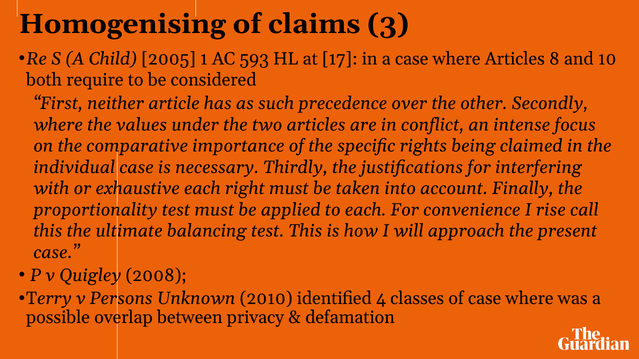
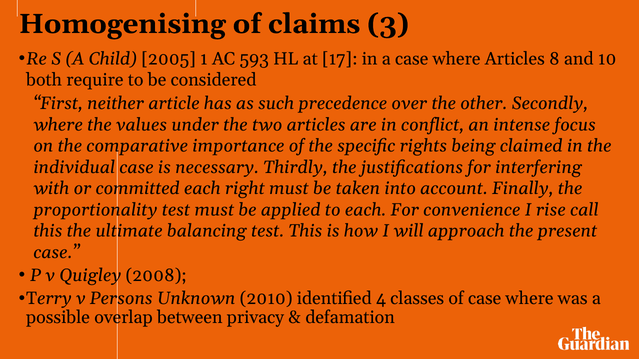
exhaustive: exhaustive -> committed (138, 189)
